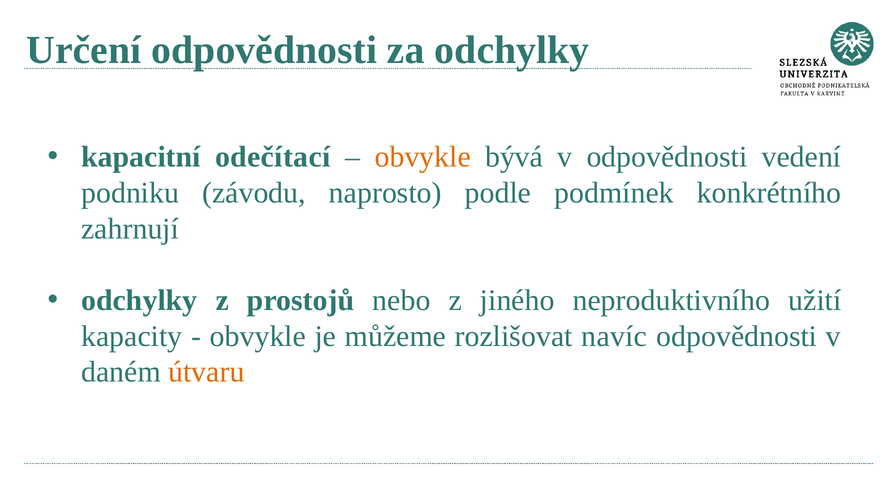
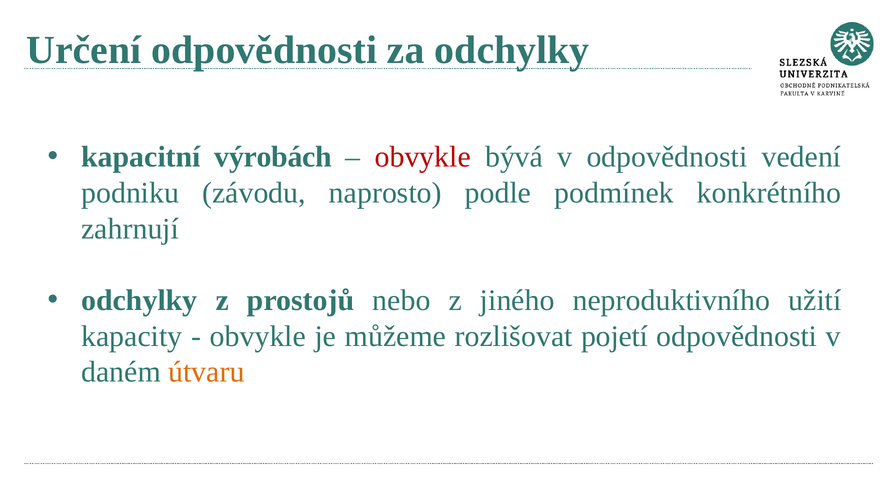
odečítací: odečítací -> výrobách (273, 157)
obvykle colour: orange -> red (423, 157)
navíc: navíc -> pojetí (615, 336)
